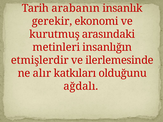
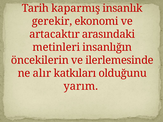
arabanın: arabanın -> kaparmış (76, 8)
kurutmuş: kurutmuş -> artacaktır (55, 34)
etmişlerdir: etmişlerdir -> öncekilerin (40, 60)
ağdalı: ağdalı -> yarım (81, 86)
